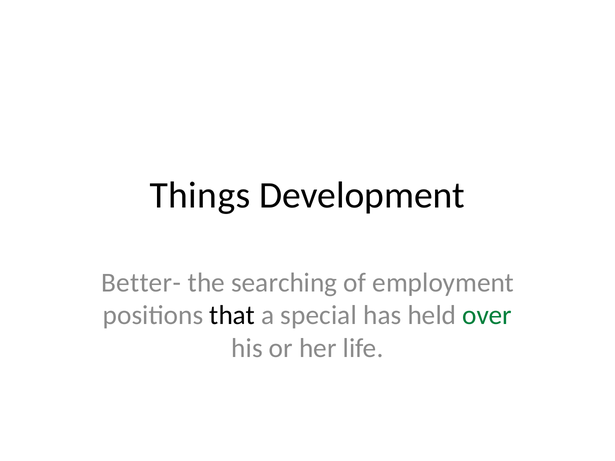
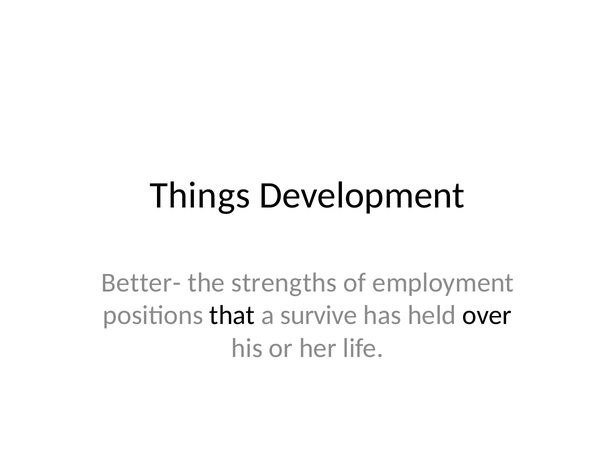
searching: searching -> strengths (284, 283)
special: special -> survive (319, 316)
over colour: green -> black (487, 316)
